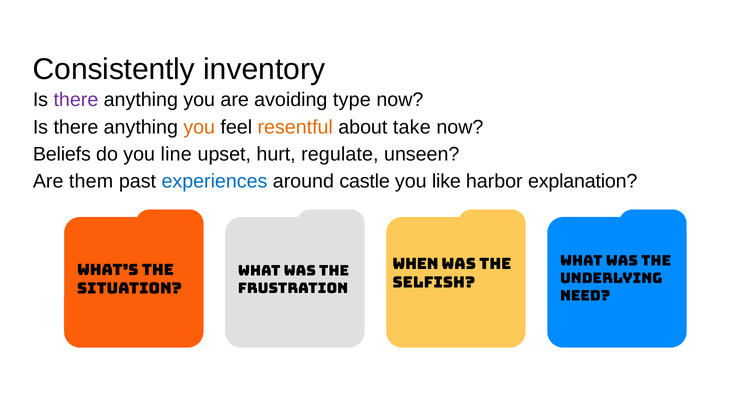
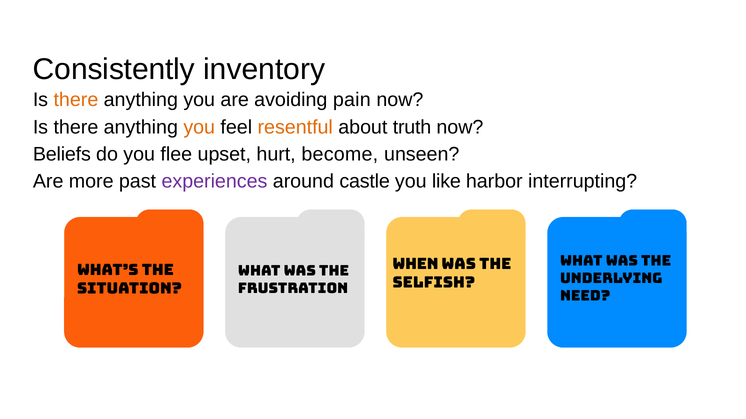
there colour: purple -> orange (76, 100)
type: type -> pain (352, 100)
take: take -> truth (412, 127)
line: line -> flee (176, 154)
regulate: regulate -> become (340, 154)
them: them -> more (91, 182)
experiences colour: blue -> purple (214, 182)
explanation: explanation -> interrupting (583, 182)
